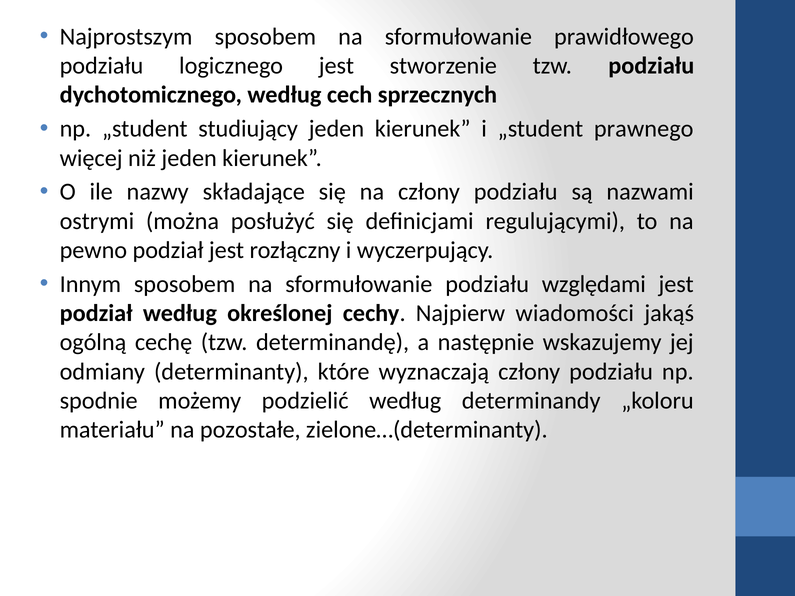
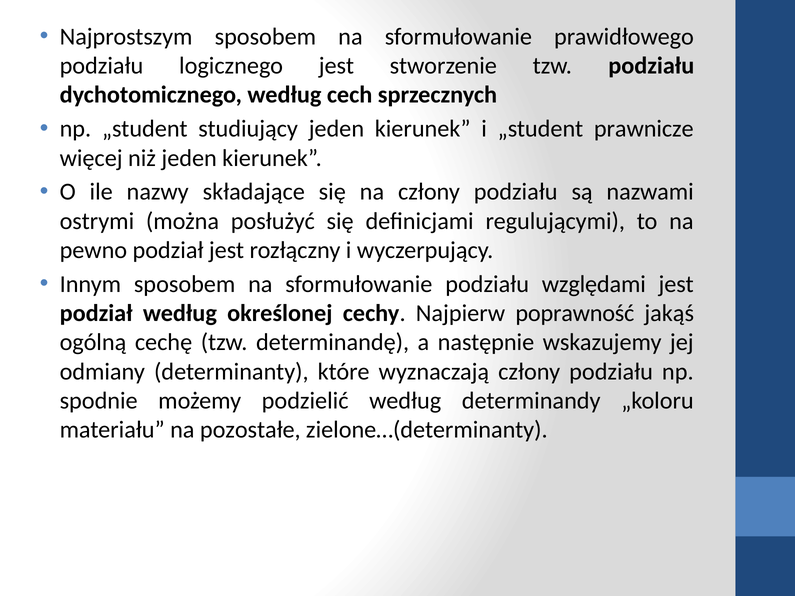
prawnego: prawnego -> prawnicze (644, 129)
wiadomości: wiadomości -> poprawność (575, 313)
